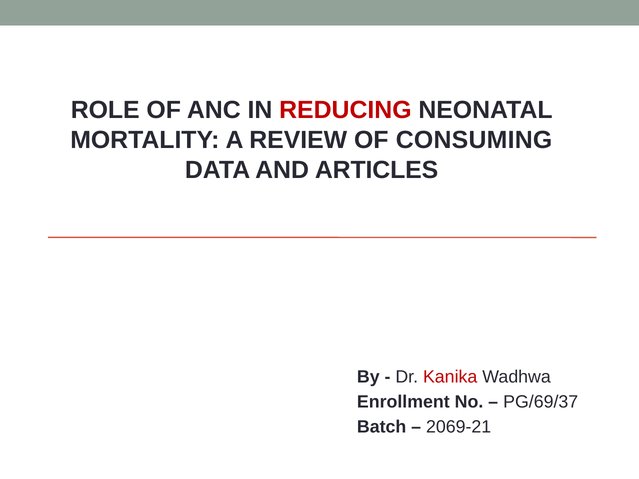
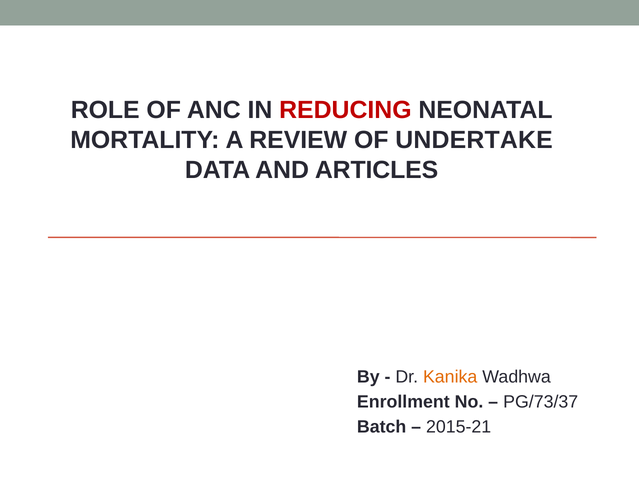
CONSUMING: CONSUMING -> UNDERTAKE (474, 140)
Kanika colour: red -> orange (450, 377)
PG/69/37: PG/69/37 -> PG/73/37 (541, 402)
2069-21: 2069-21 -> 2015-21 (459, 427)
